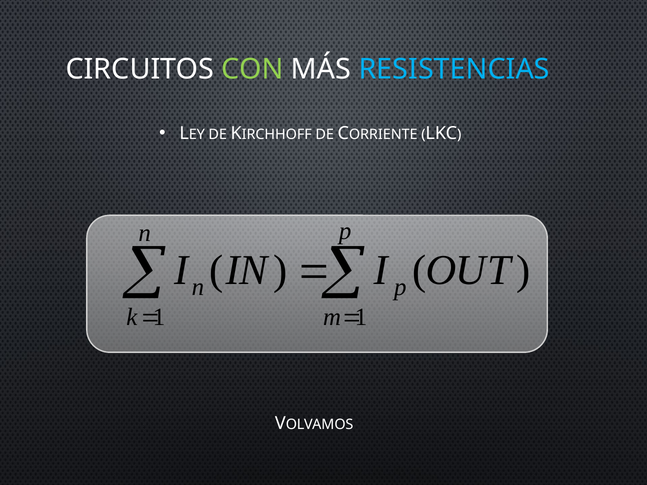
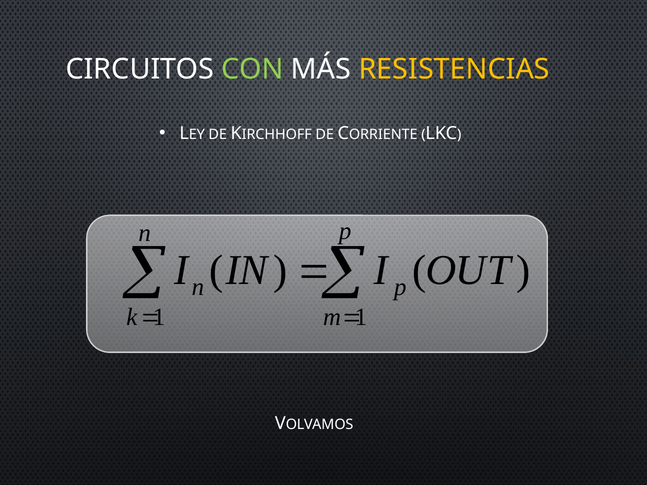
RESISTENCIAS colour: light blue -> yellow (454, 69)
